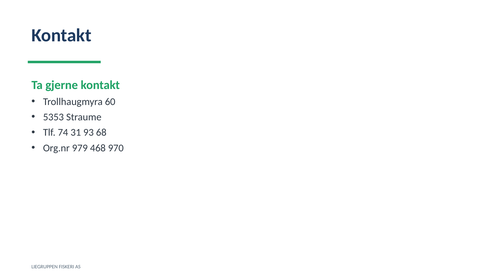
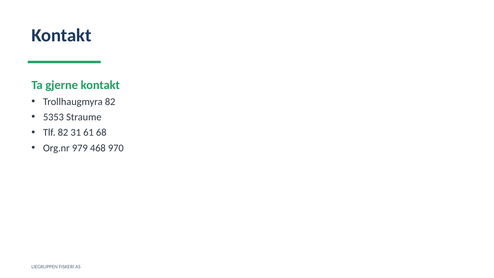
Trollhaugmyra 60: 60 -> 82 (110, 102)
Tlf 74: 74 -> 82 (63, 132)
93: 93 -> 61 (89, 132)
